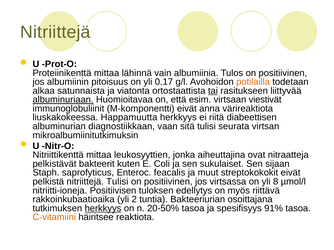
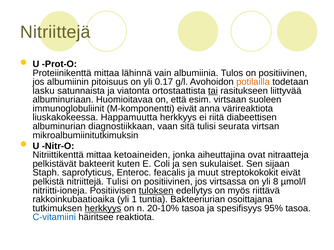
alkaa: alkaa -> lasku (44, 91)
albuminuriaan underline: present -> none (63, 100)
viestivät: viestivät -> suoleen (265, 100)
leukosyyttien: leukosyyttien -> ketoaineiden (142, 155)
tuloksen underline: none -> present (156, 191)
2: 2 -> 1 (134, 200)
20-50%: 20-50% -> 20-10% (163, 209)
91%: 91% -> 95% (274, 209)
C-vitamiini colour: orange -> blue (54, 218)
